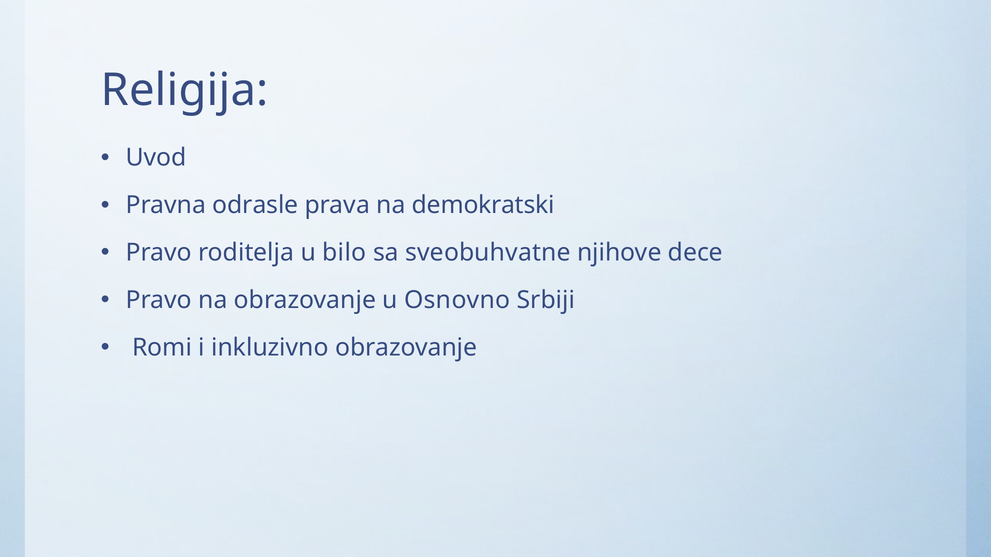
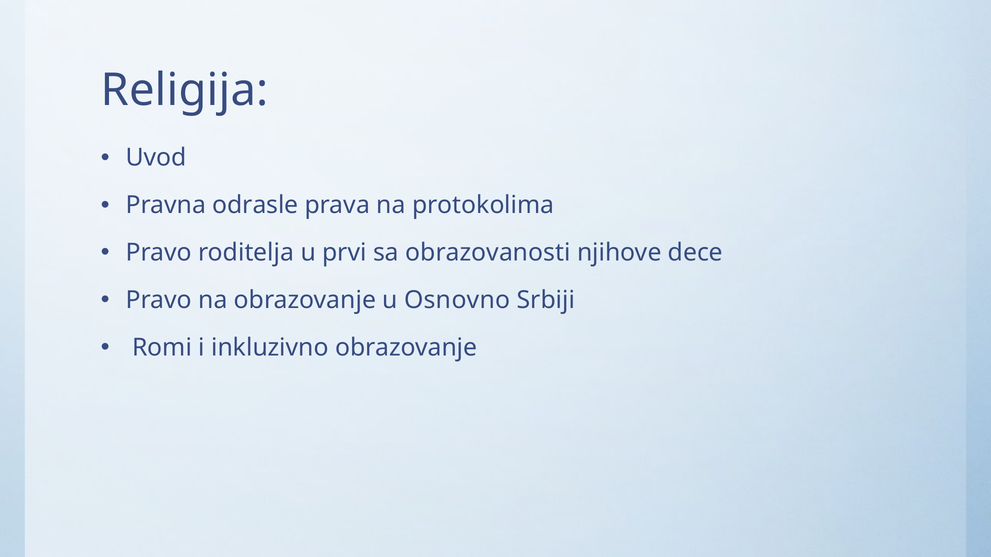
demokratski: demokratski -> protokolima (483, 205)
bilo: bilo -> prvi (344, 253)
sveobuhvatne: sveobuhvatne -> obrazovanosti (488, 253)
